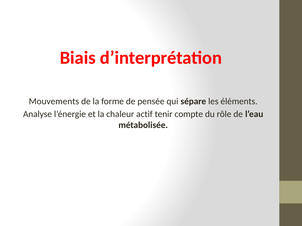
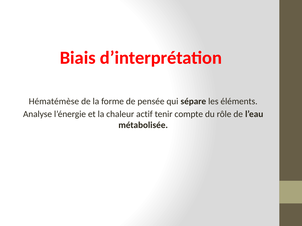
Mouvements: Mouvements -> Hématémèse (54, 101)
